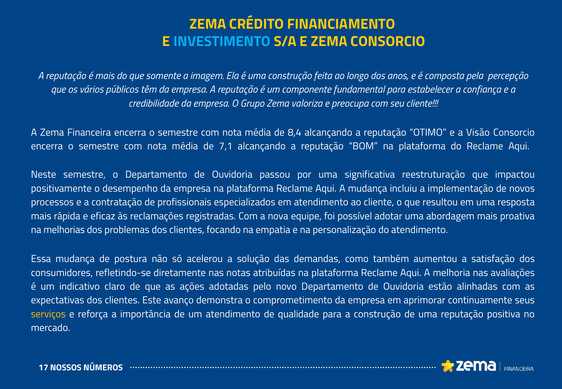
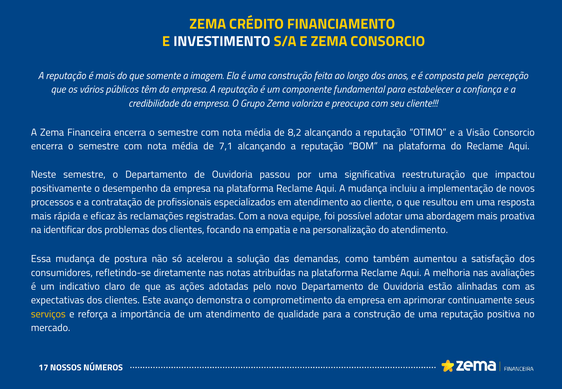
INVESTIMENTO colour: light blue -> white (222, 41)
8,4: 8,4 -> 8,2 (295, 133)
melhorias: melhorias -> identificar (64, 230)
